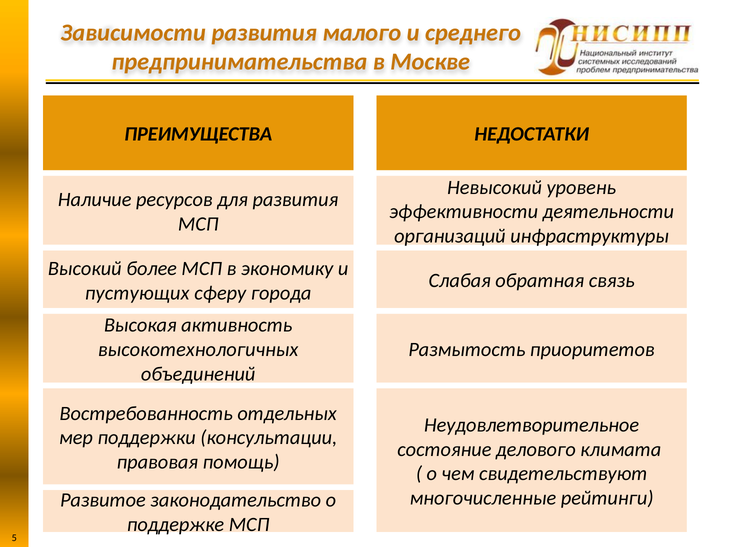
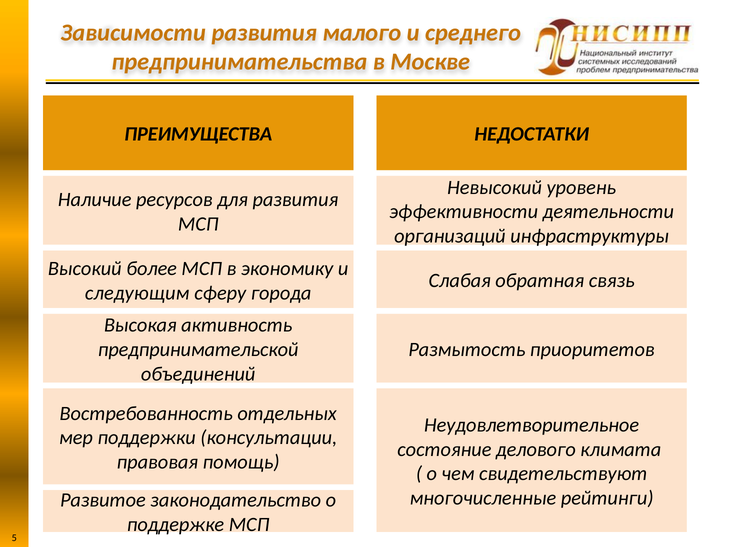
пустующих: пустующих -> следующим (137, 293)
высокотехнологичных: высокотехнологичных -> предпринимательской (198, 350)
